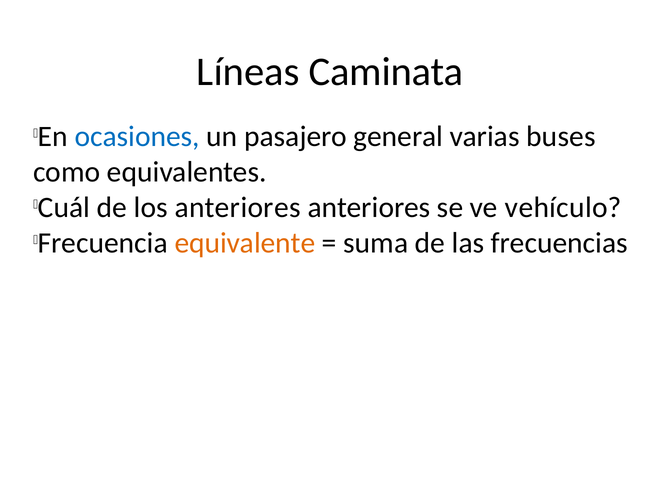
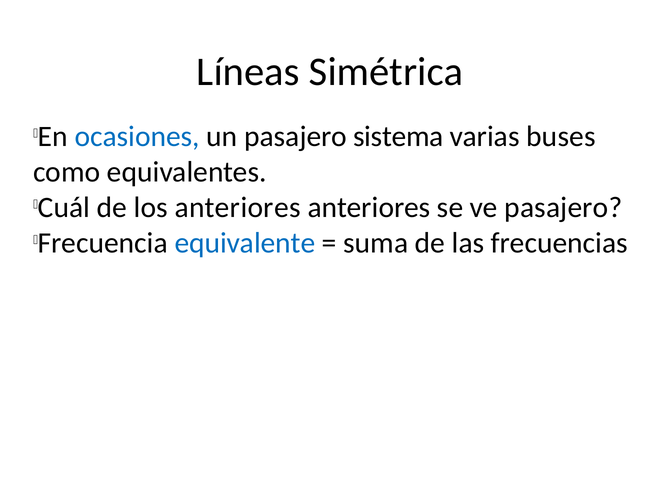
Caminata: Caminata -> Simétrica (386, 72)
general: general -> sistema (398, 136)
ve vehículo: vehículo -> pasajero (563, 207)
equivalente colour: orange -> blue (245, 243)
